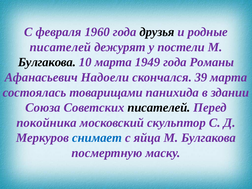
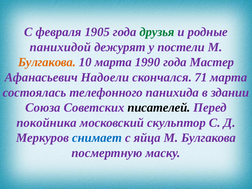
1960: 1960 -> 1905 (97, 32)
друзья colour: black -> green (157, 32)
писателей: писателей -> панихидой (60, 47)
Булгакова colour: black -> orange (47, 62)
1949: 1949 -> 1990 (148, 62)
Романы: Романы -> Мастер (212, 62)
39: 39 -> 71 (201, 77)
товарищами: товарищами -> телефонного (106, 92)
